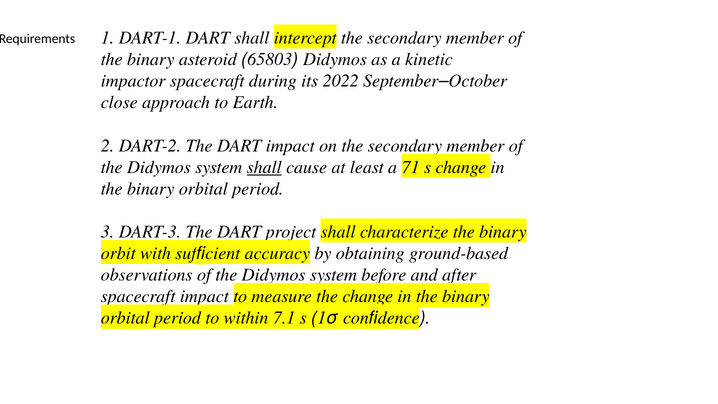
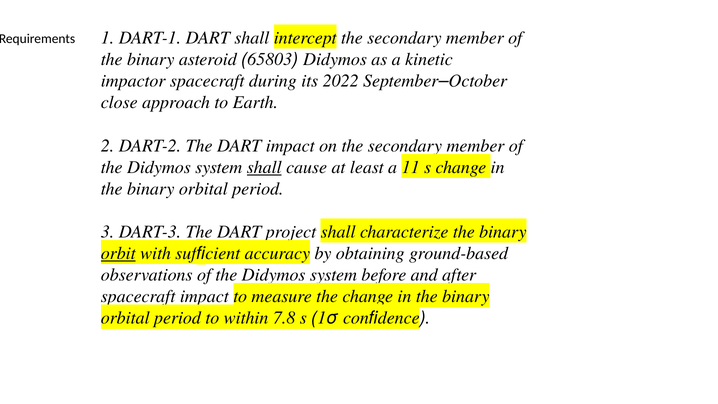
71: 71 -> 11 (411, 167)
orbit underline: none -> present (118, 253)
7.1: 7.1 -> 7.8 (284, 318)
